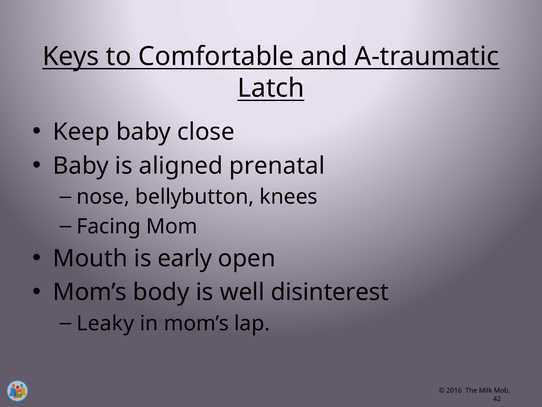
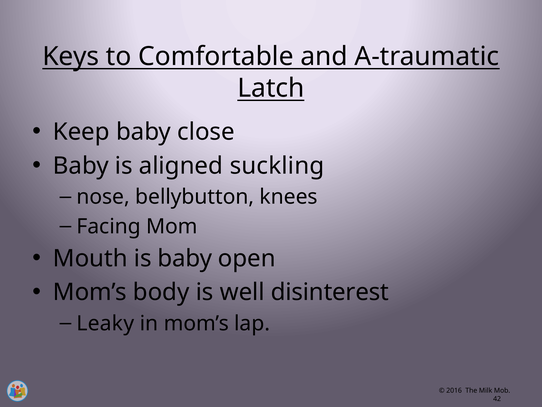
prenatal: prenatal -> suckling (277, 166)
is early: early -> baby (185, 258)
